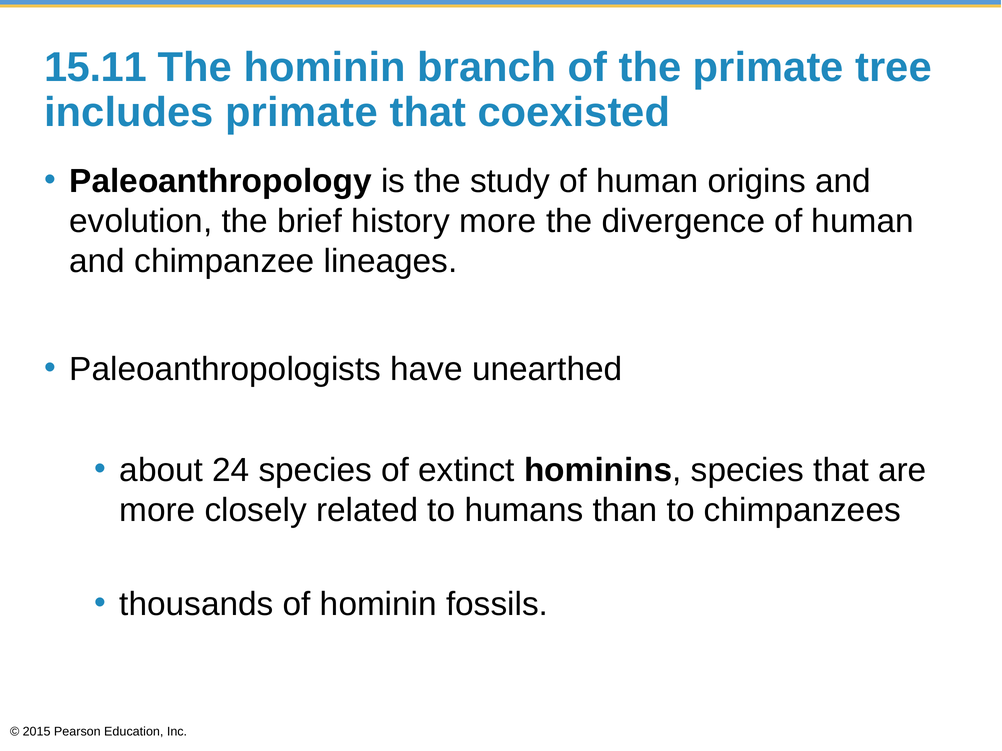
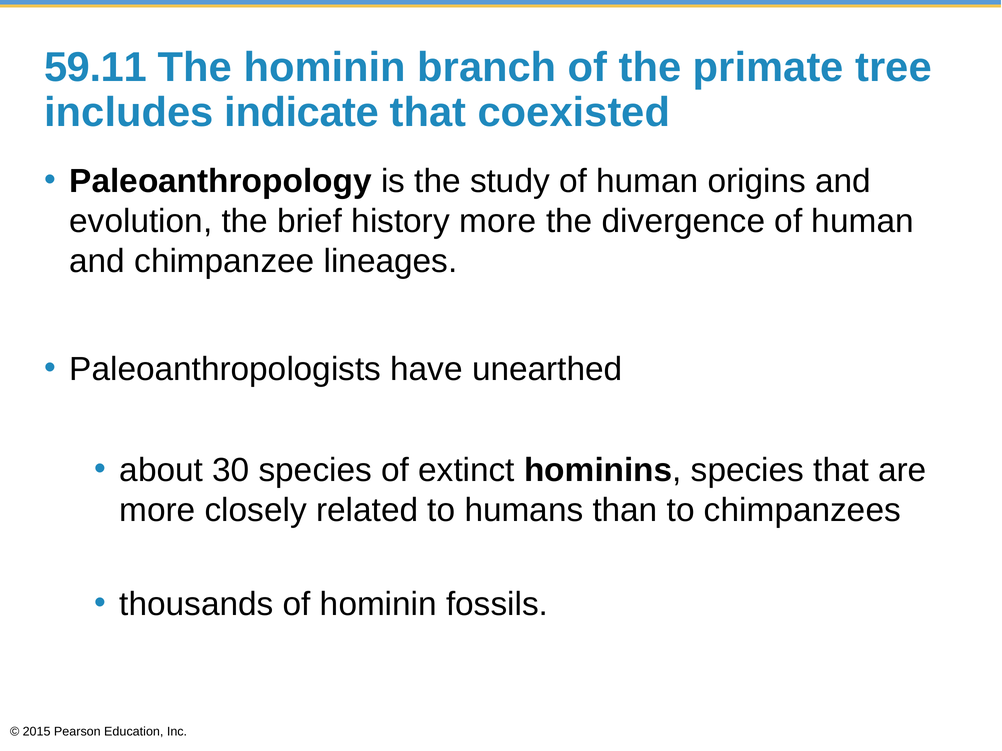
15.11: 15.11 -> 59.11 (96, 67)
includes primate: primate -> indicate (302, 112)
24: 24 -> 30 (231, 471)
